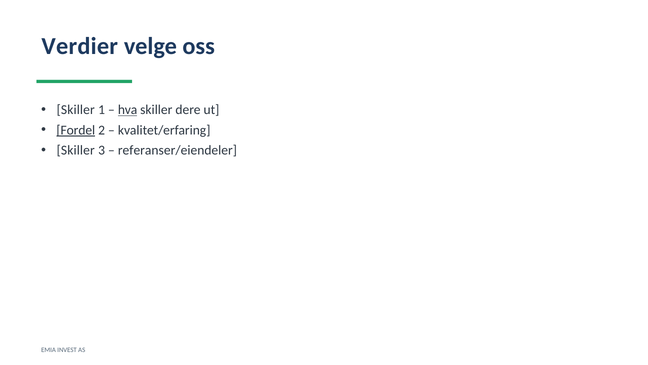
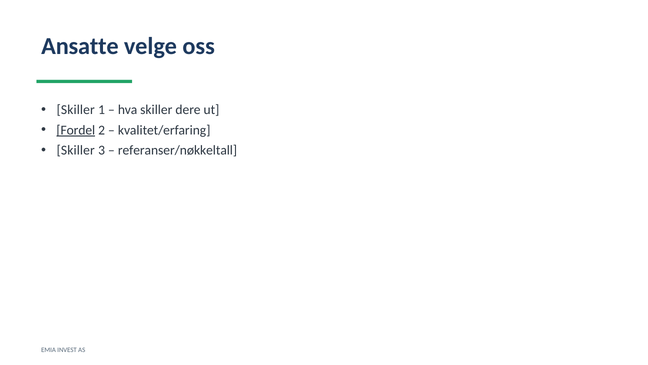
Verdier: Verdier -> Ansatte (80, 46)
hva underline: present -> none (128, 110)
referanser/eiendeler: referanser/eiendeler -> referanser/nøkkeltall (177, 150)
